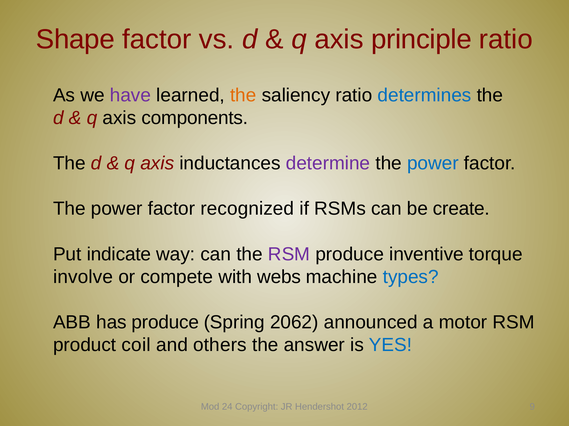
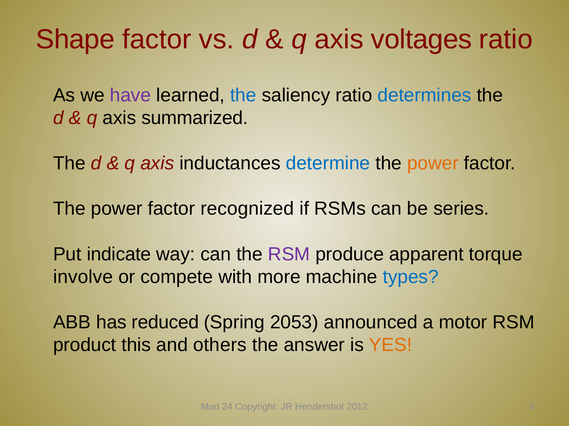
principle: principle -> voltages (421, 39)
the colour: orange -> blue (243, 95)
components: components -> summarized (195, 118)
determine colour: purple -> blue (328, 164)
power colour: blue -> orange (433, 164)
create: create -> series (461, 209)
inventive: inventive -> apparent (426, 255)
webs: webs -> more (279, 277)
has produce: produce -> reduced (165, 323)
2062: 2062 -> 2053 (294, 323)
coil: coil -> this (136, 346)
YES colour: blue -> orange (390, 346)
